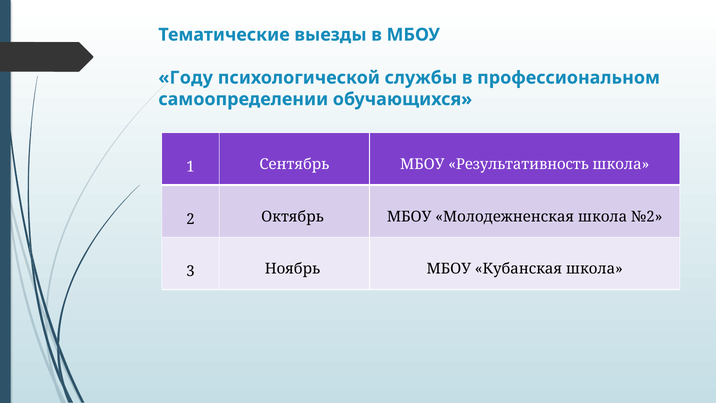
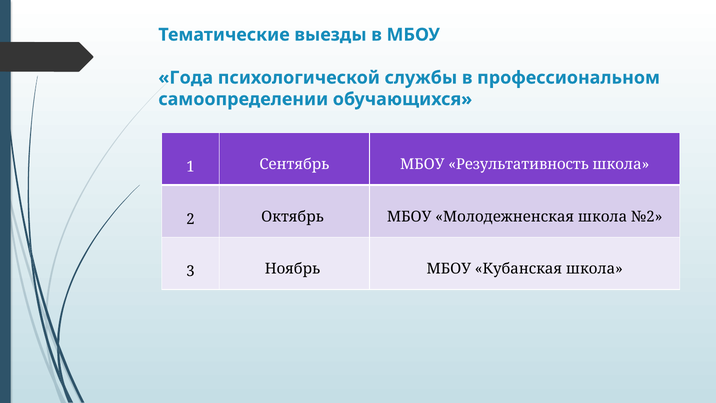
Году: Году -> Года (186, 78)
